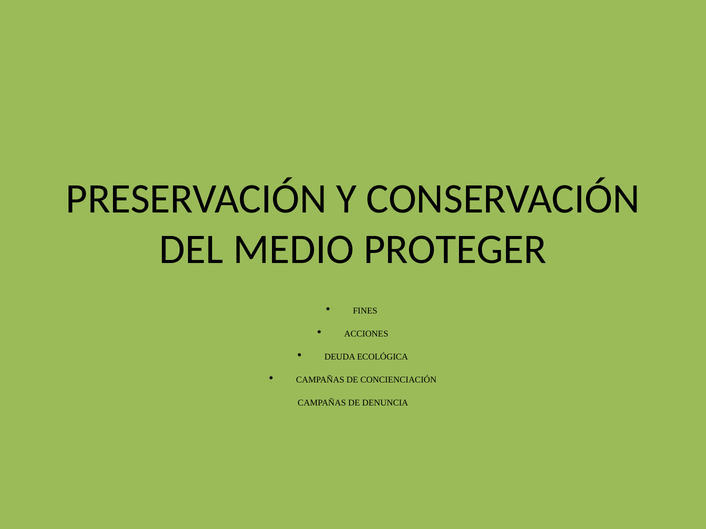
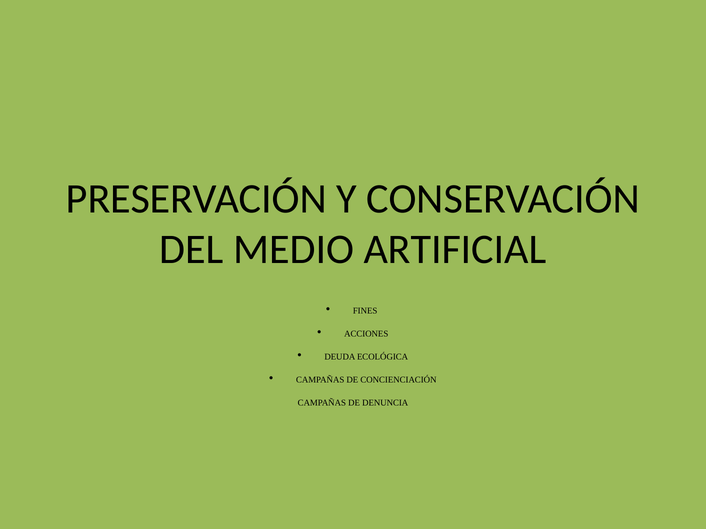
PROTEGER: PROTEGER -> ARTIFICIAL (455, 249)
